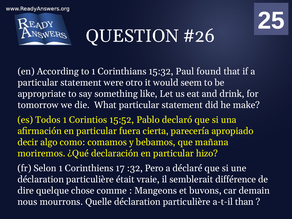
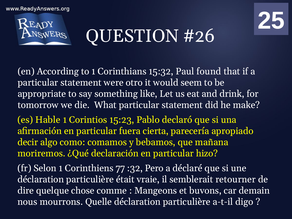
Todos: Todos -> Hable (48, 120)
15:52: 15:52 -> 15:23 (122, 120)
Corinthiens 17: 17 -> 77 (120, 168)
différence: différence -> retourner (236, 179)
than: than -> digo (244, 202)
